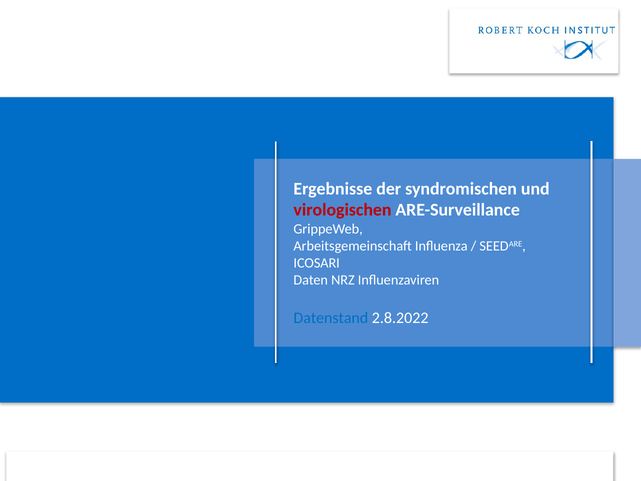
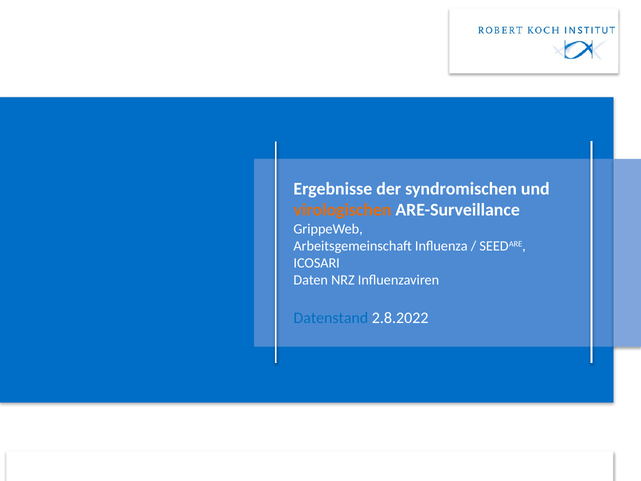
virologischen colour: red -> orange (342, 210)
